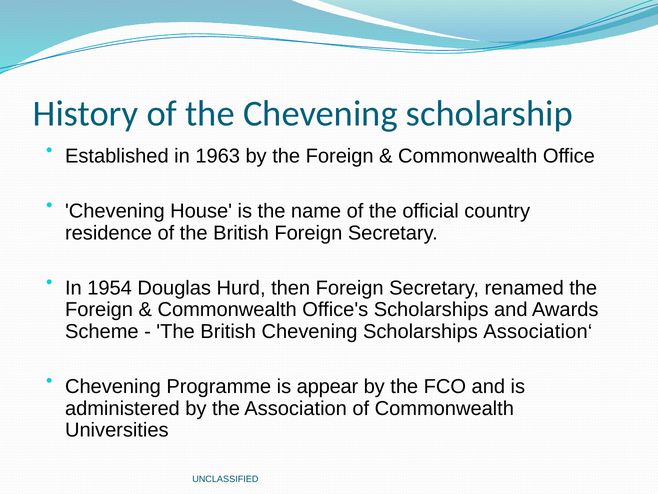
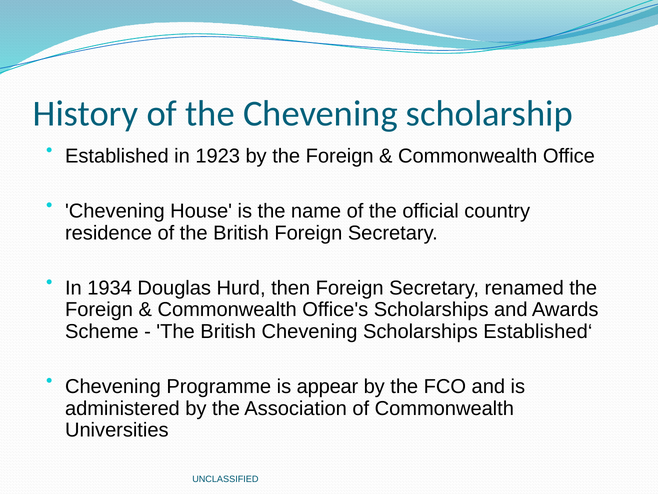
1963: 1963 -> 1923 (218, 156)
1954: 1954 -> 1934 (110, 288)
Association‘: Association‘ -> Established‘ (538, 331)
